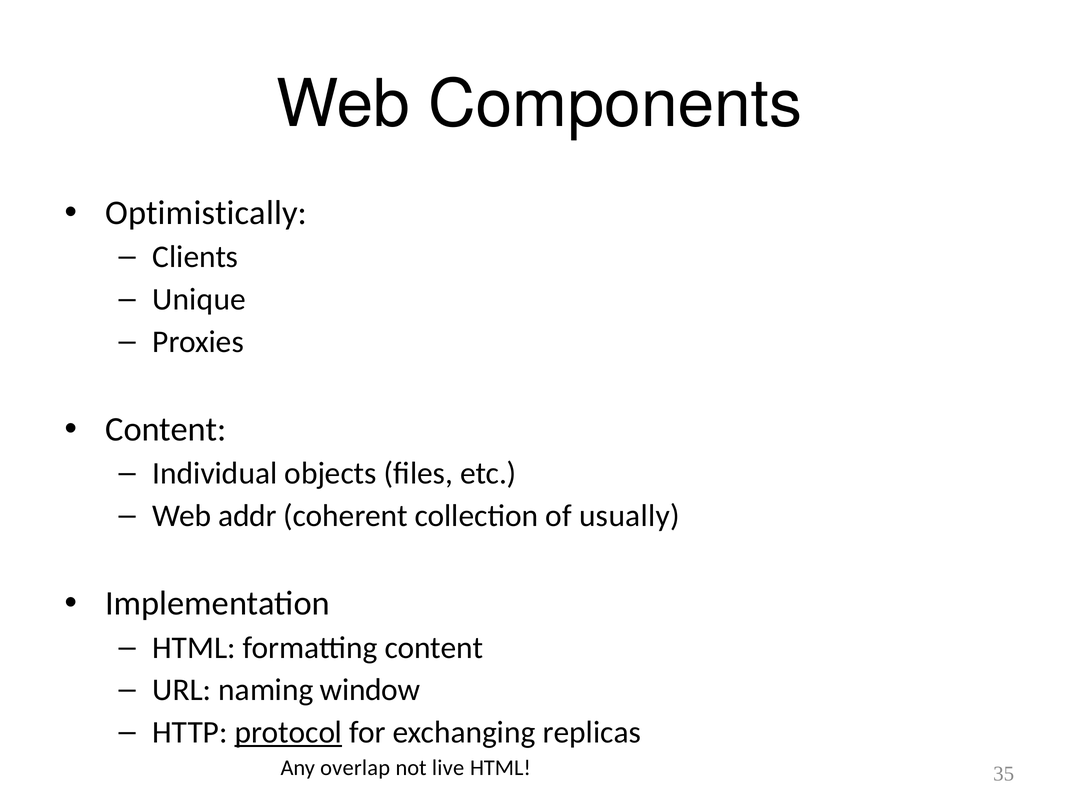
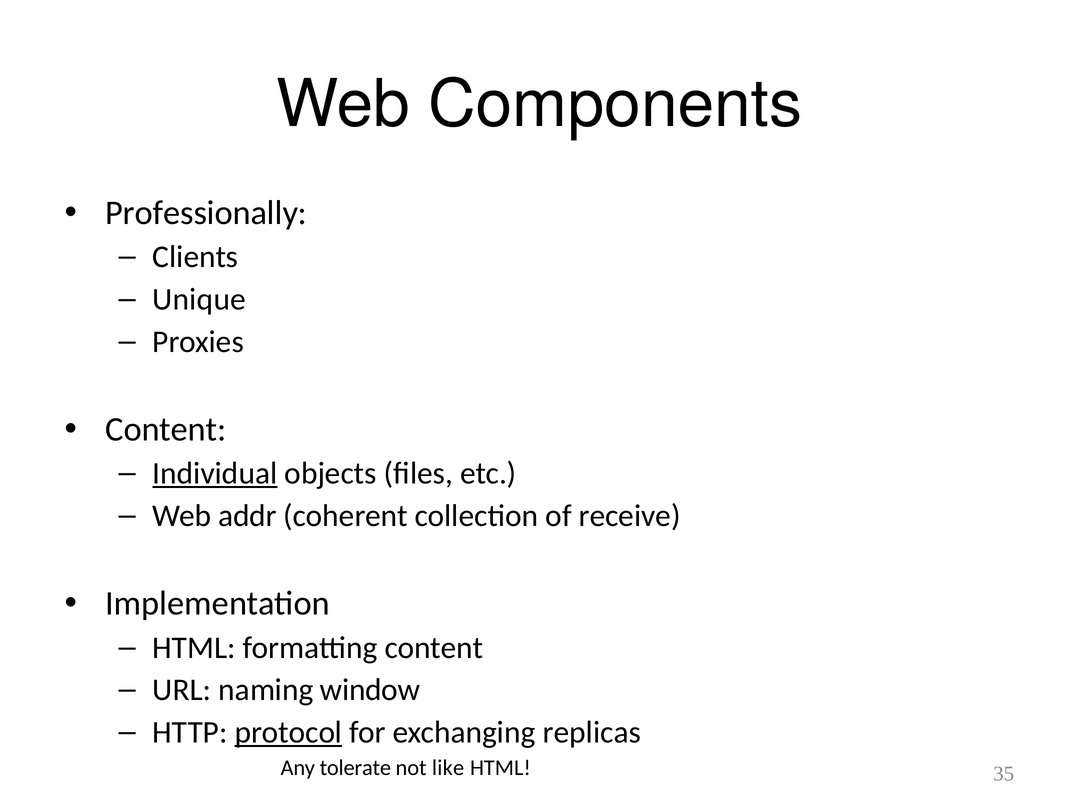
Optimistically: Optimistically -> Professionally (206, 213)
Individual underline: none -> present (215, 473)
usually: usually -> receive (630, 515)
overlap: overlap -> tolerate (355, 767)
live: live -> like (448, 767)
